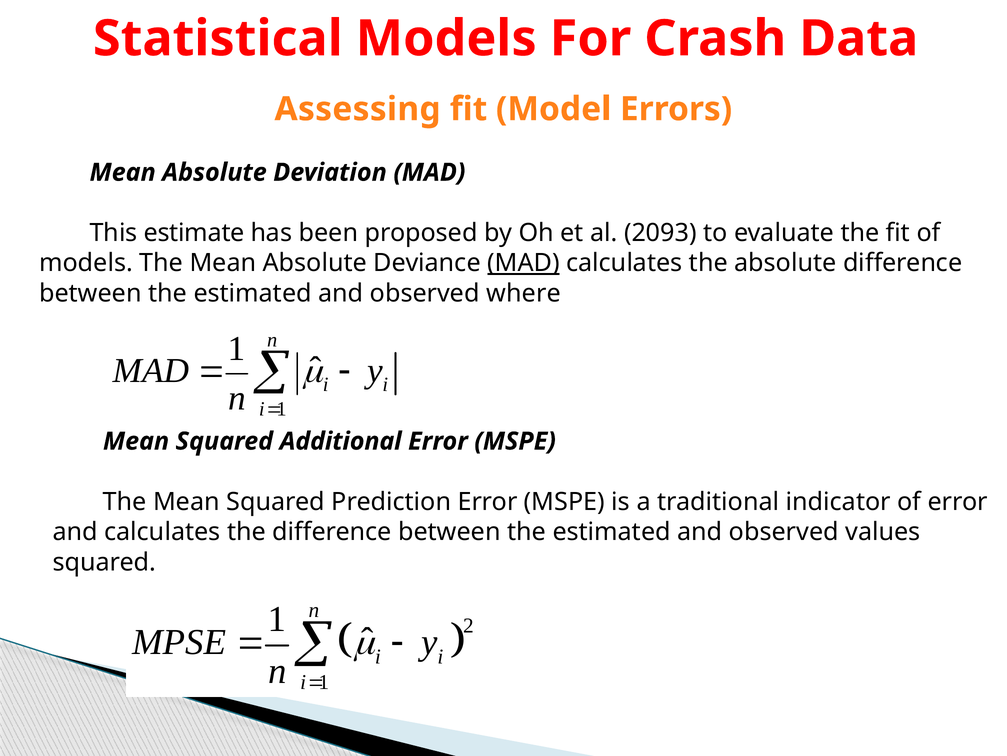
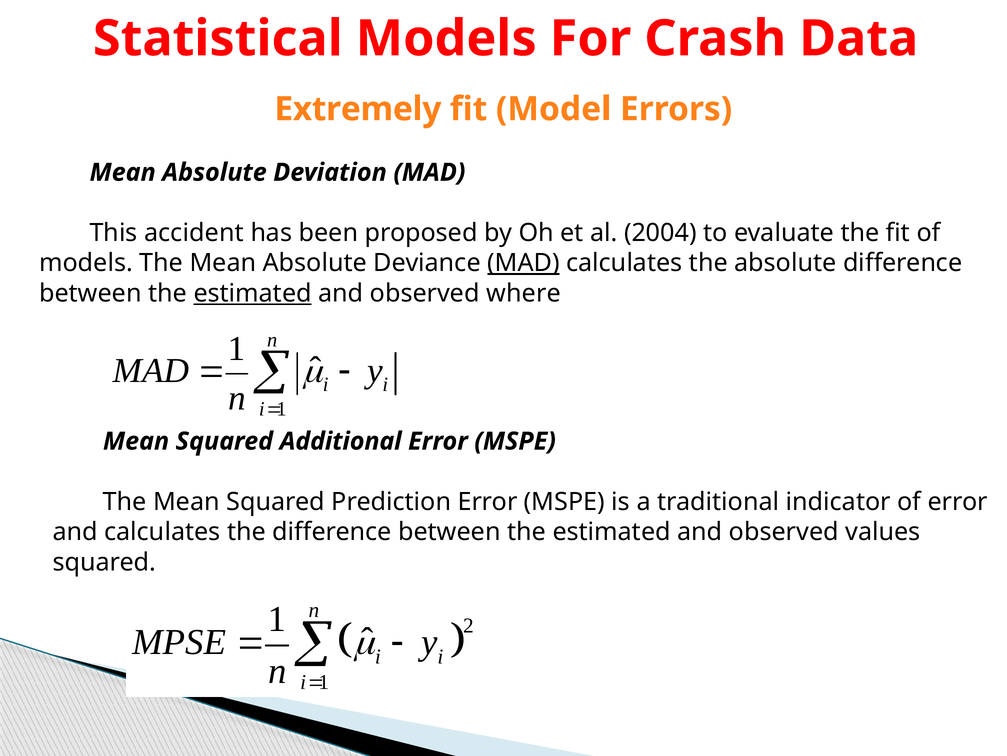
Assessing: Assessing -> Extremely (358, 109)
estimate: estimate -> accident (194, 233)
2093: 2093 -> 2004 (660, 233)
estimated underline: none -> present (253, 293)
